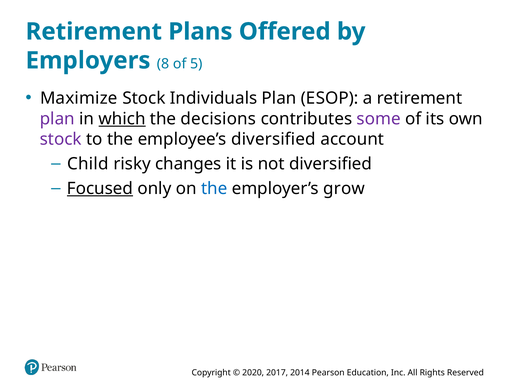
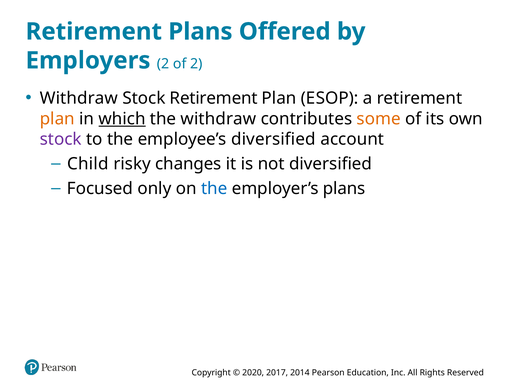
Employers 8: 8 -> 2 (163, 64)
of 5: 5 -> 2 (196, 64)
Maximize: Maximize -> Withdraw (79, 98)
Stock Individuals: Individuals -> Retirement (214, 98)
plan colour: purple -> orange (57, 119)
the decisions: decisions -> withdraw (218, 119)
some colour: purple -> orange (379, 119)
Focused underline: present -> none (100, 189)
employer’s grow: grow -> plans (344, 189)
